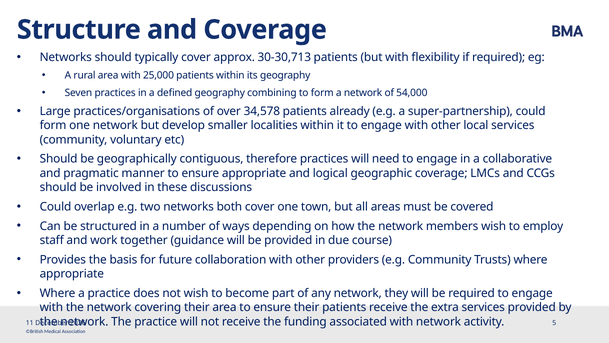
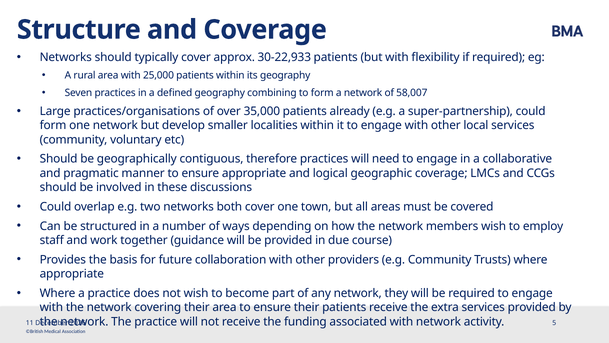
30-30,713: 30-30,713 -> 30-22,933 (284, 57)
54,000: 54,000 -> 58,007 (412, 93)
34,578: 34,578 -> 35,000 (262, 111)
